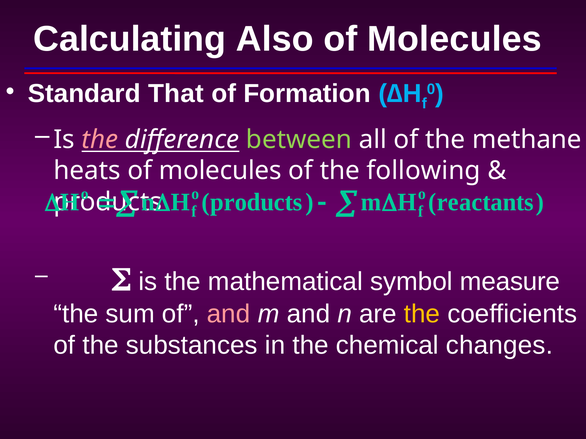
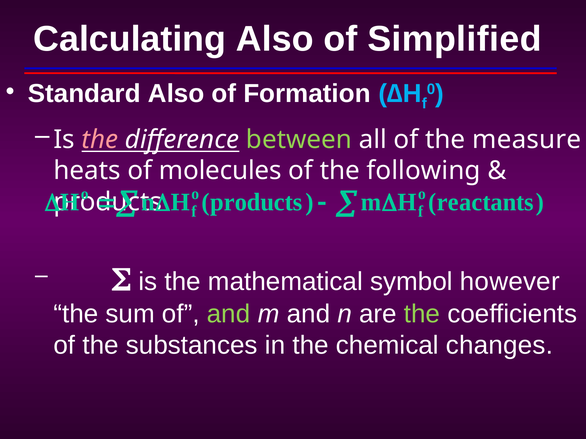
Molecules: Molecules -> Simplified (454, 39)
Standard That: That -> Also (176, 94)
methane: methane -> measure (527, 140)
measure: measure -> however (510, 282)
and colour: pink -> light green (229, 314)
the colour: yellow -> light green (422, 314)
